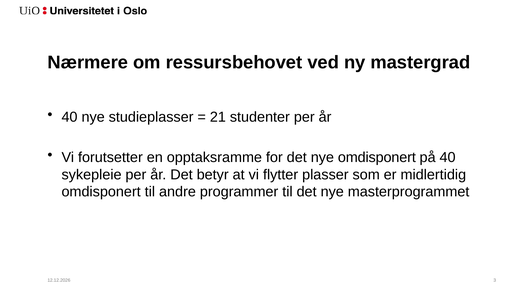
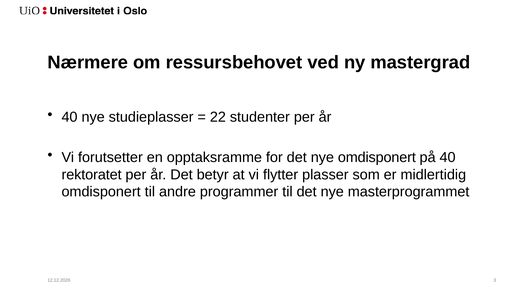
21: 21 -> 22 (218, 117)
sykepleie: sykepleie -> rektoratet (92, 175)
